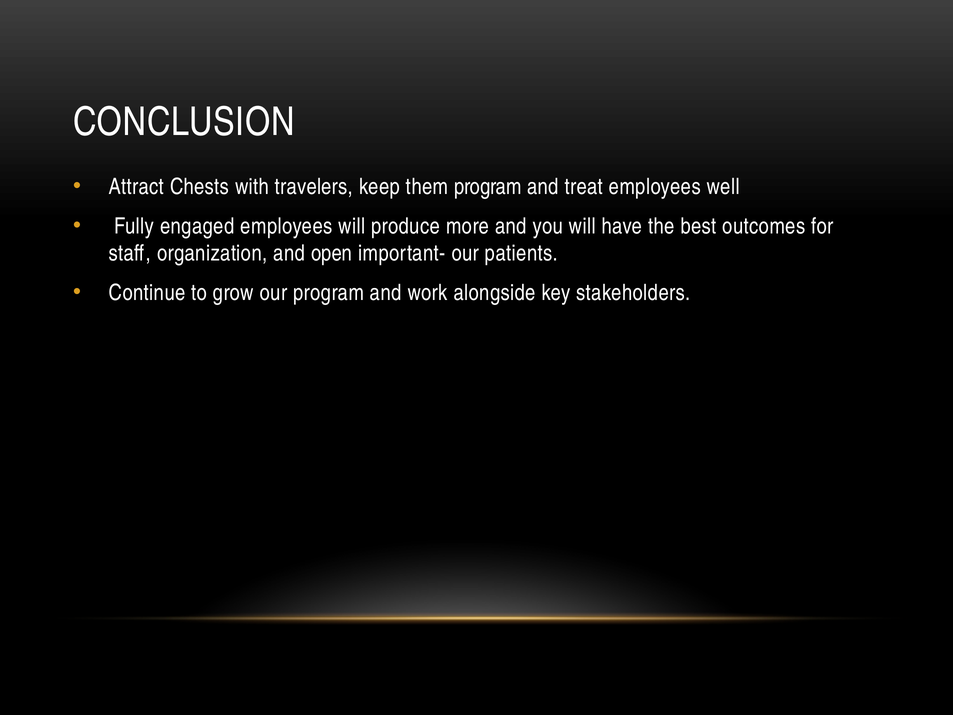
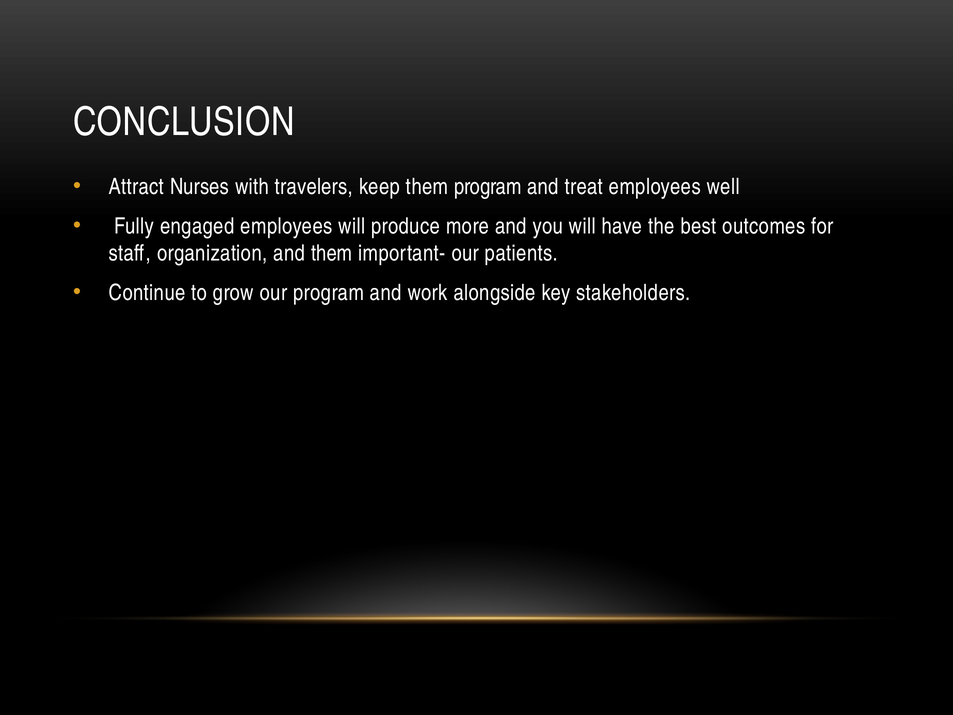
Chests: Chests -> Nurses (200, 187)
and open: open -> them (332, 253)
